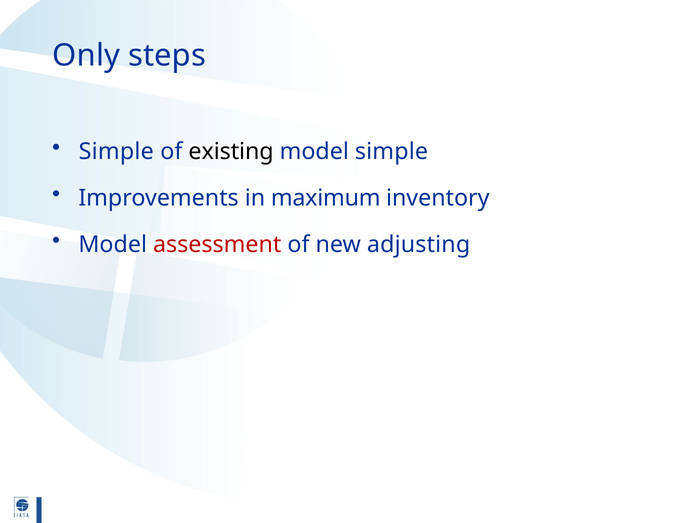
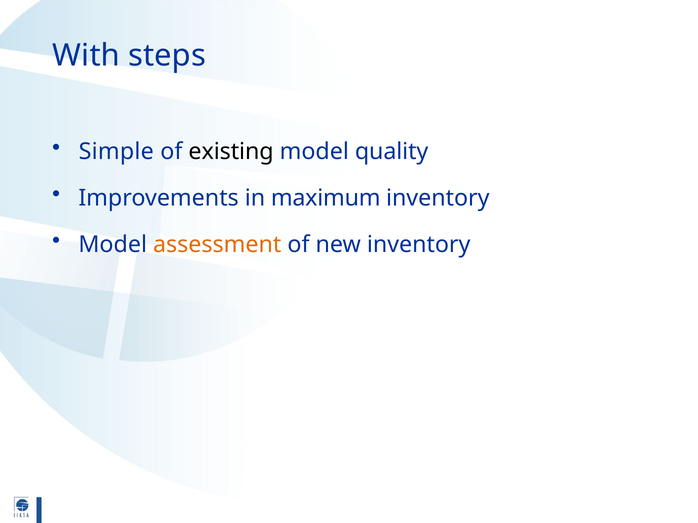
Only: Only -> With (86, 56)
model simple: simple -> quality (392, 152)
assessment colour: red -> orange (217, 245)
new adjusting: adjusting -> inventory (419, 245)
